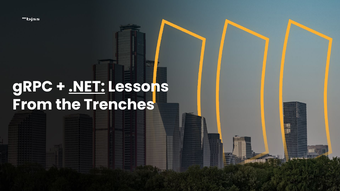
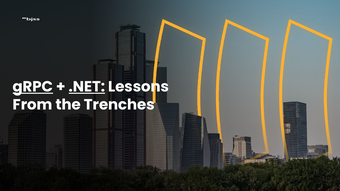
gRPC underline: none -> present (33, 87)
